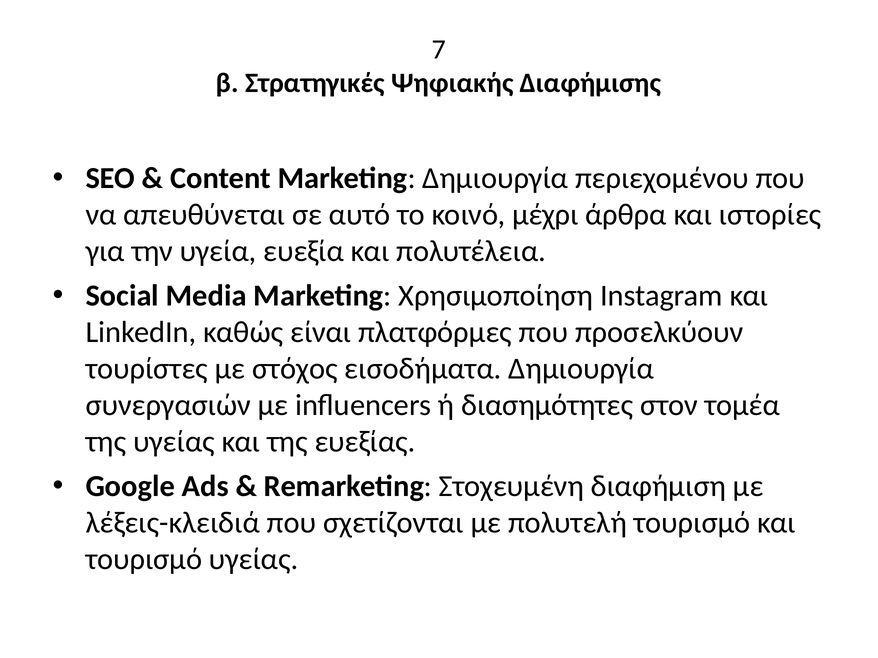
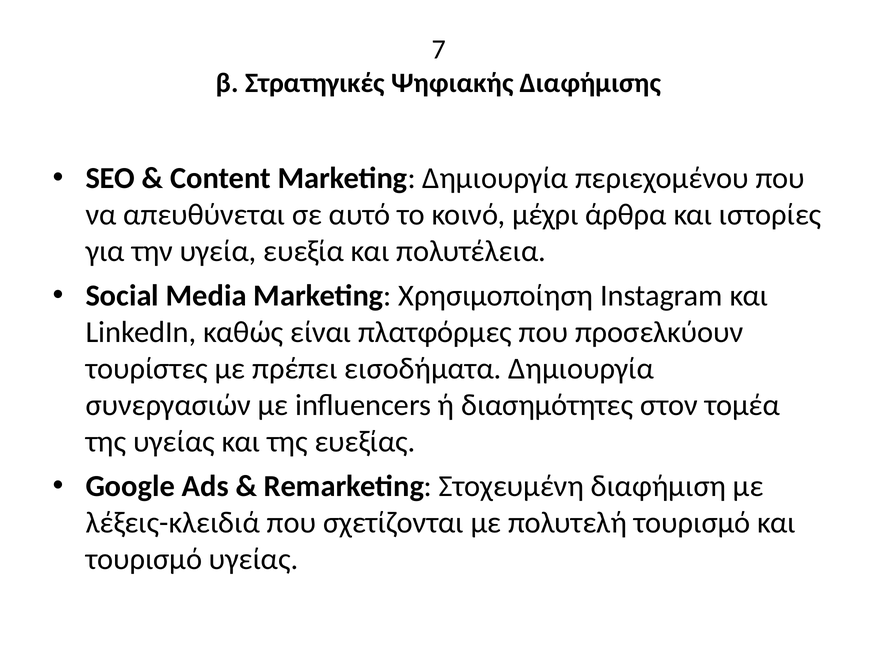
στόχος: στόχος -> πρέπει (295, 369)
